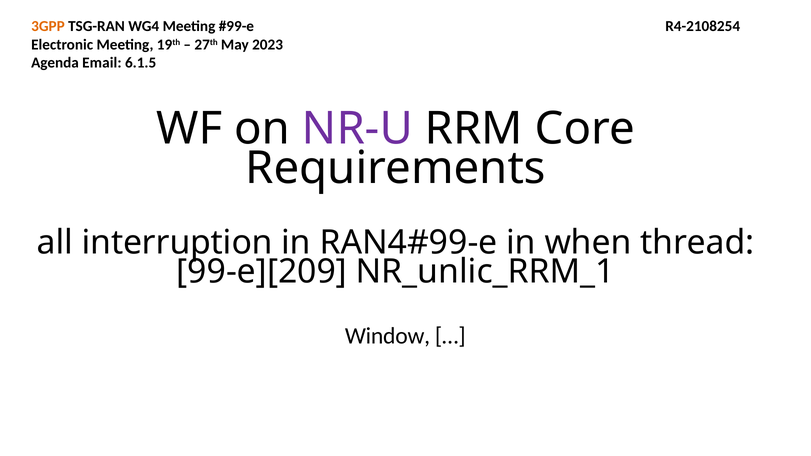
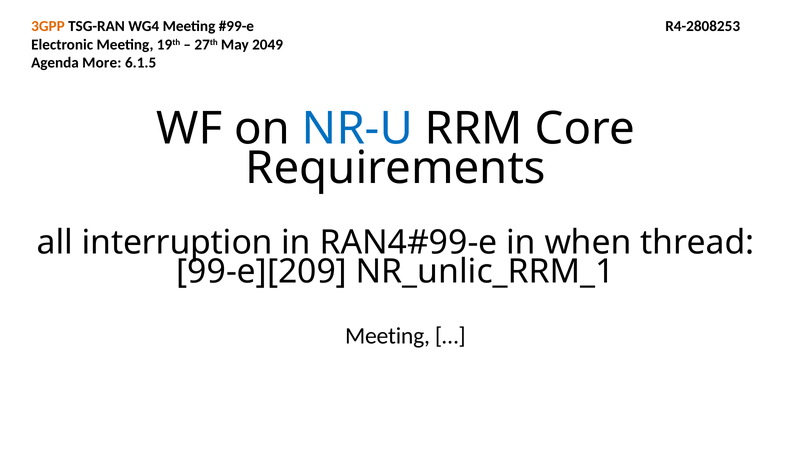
R4-2108254: R4-2108254 -> R4-2808253 (703, 26)
2023: 2023 -> 2049 (268, 45)
Email: Email -> More (102, 63)
NR-U colour: purple -> blue (357, 129)
Window: Window -> Meeting (387, 336)
